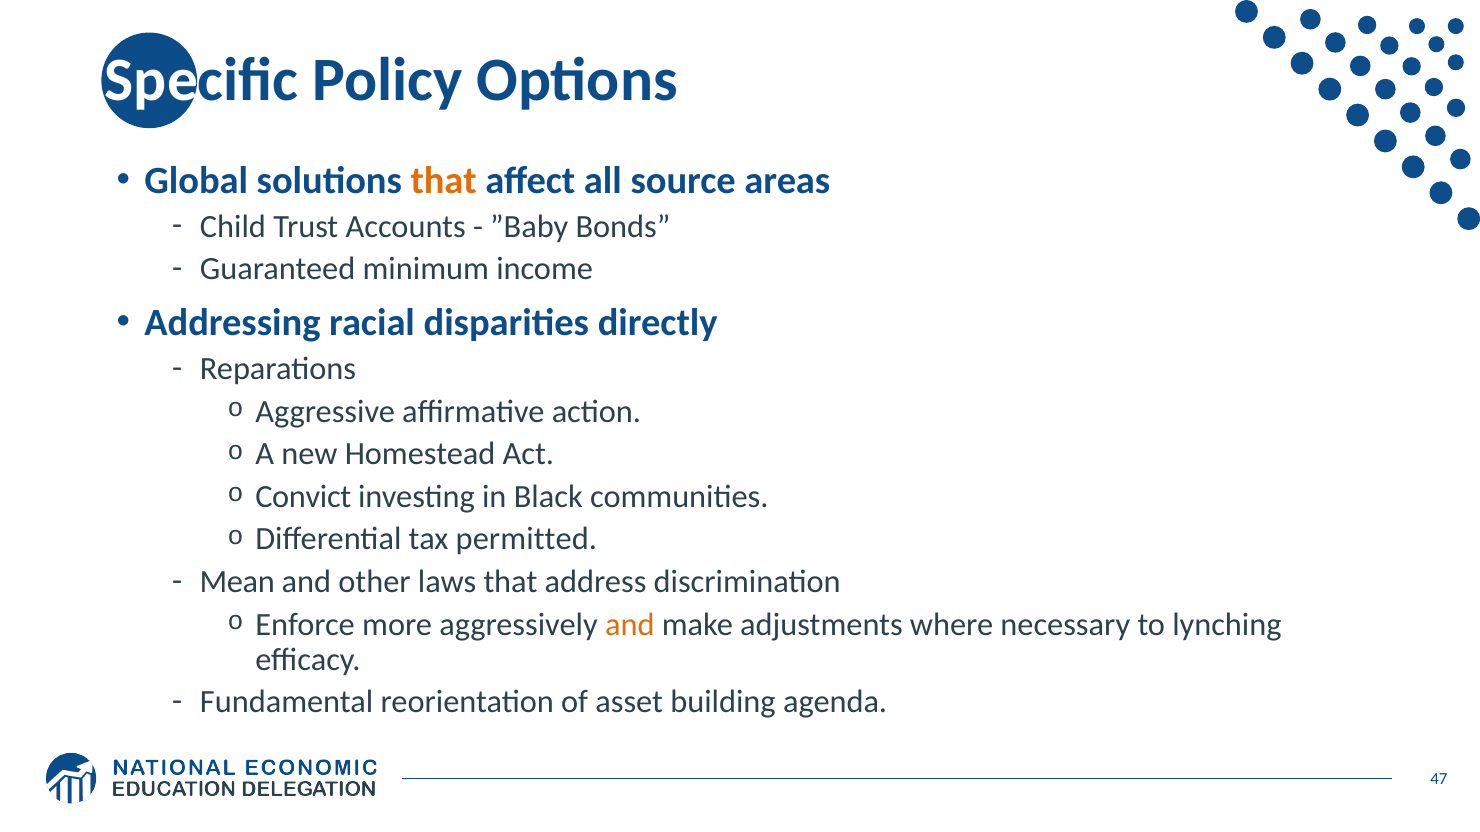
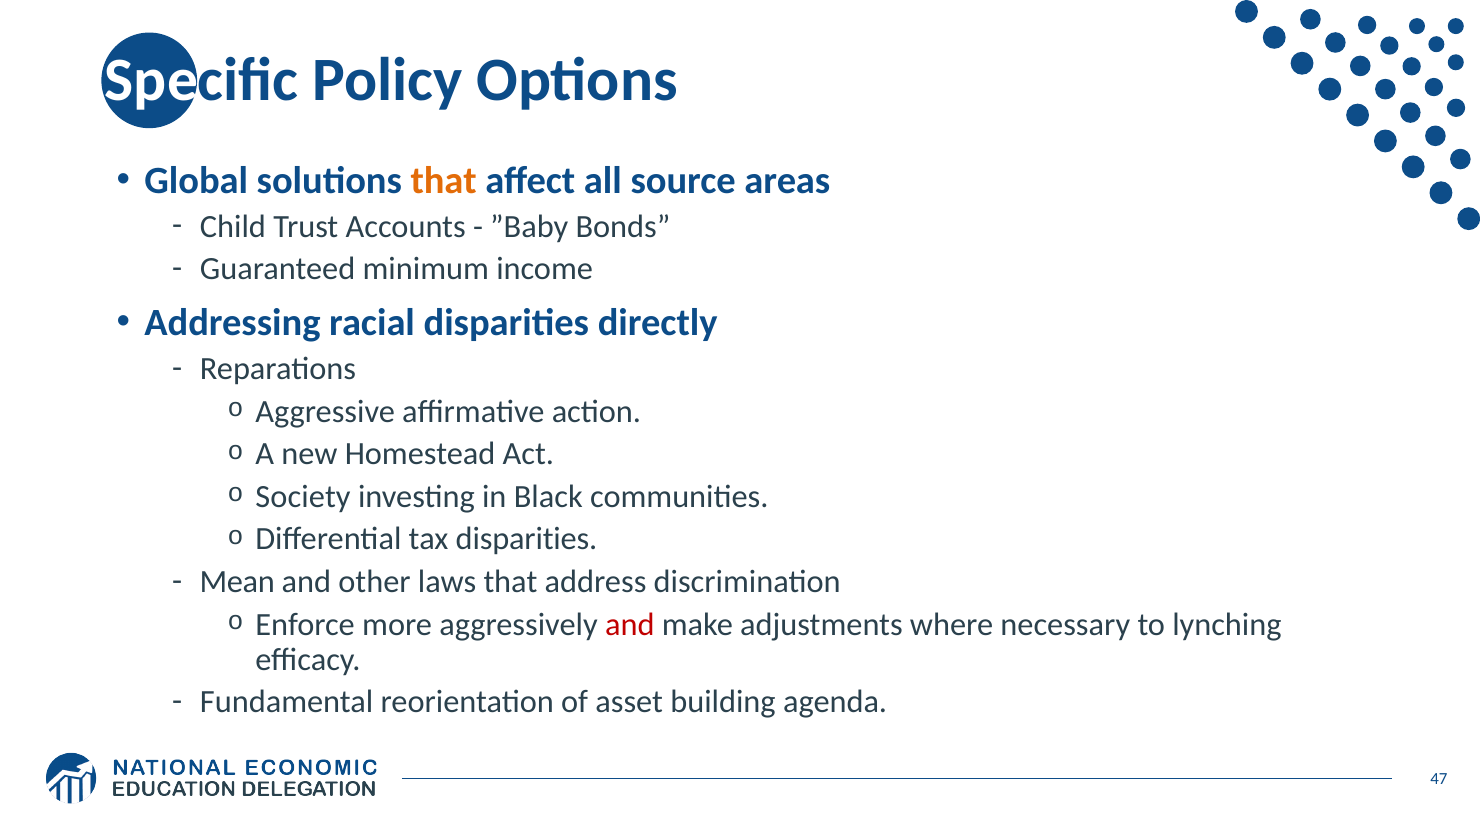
Convict: Convict -> Society (303, 497)
tax permitted: permitted -> disparities (527, 540)
and colour: orange -> red (630, 625)
